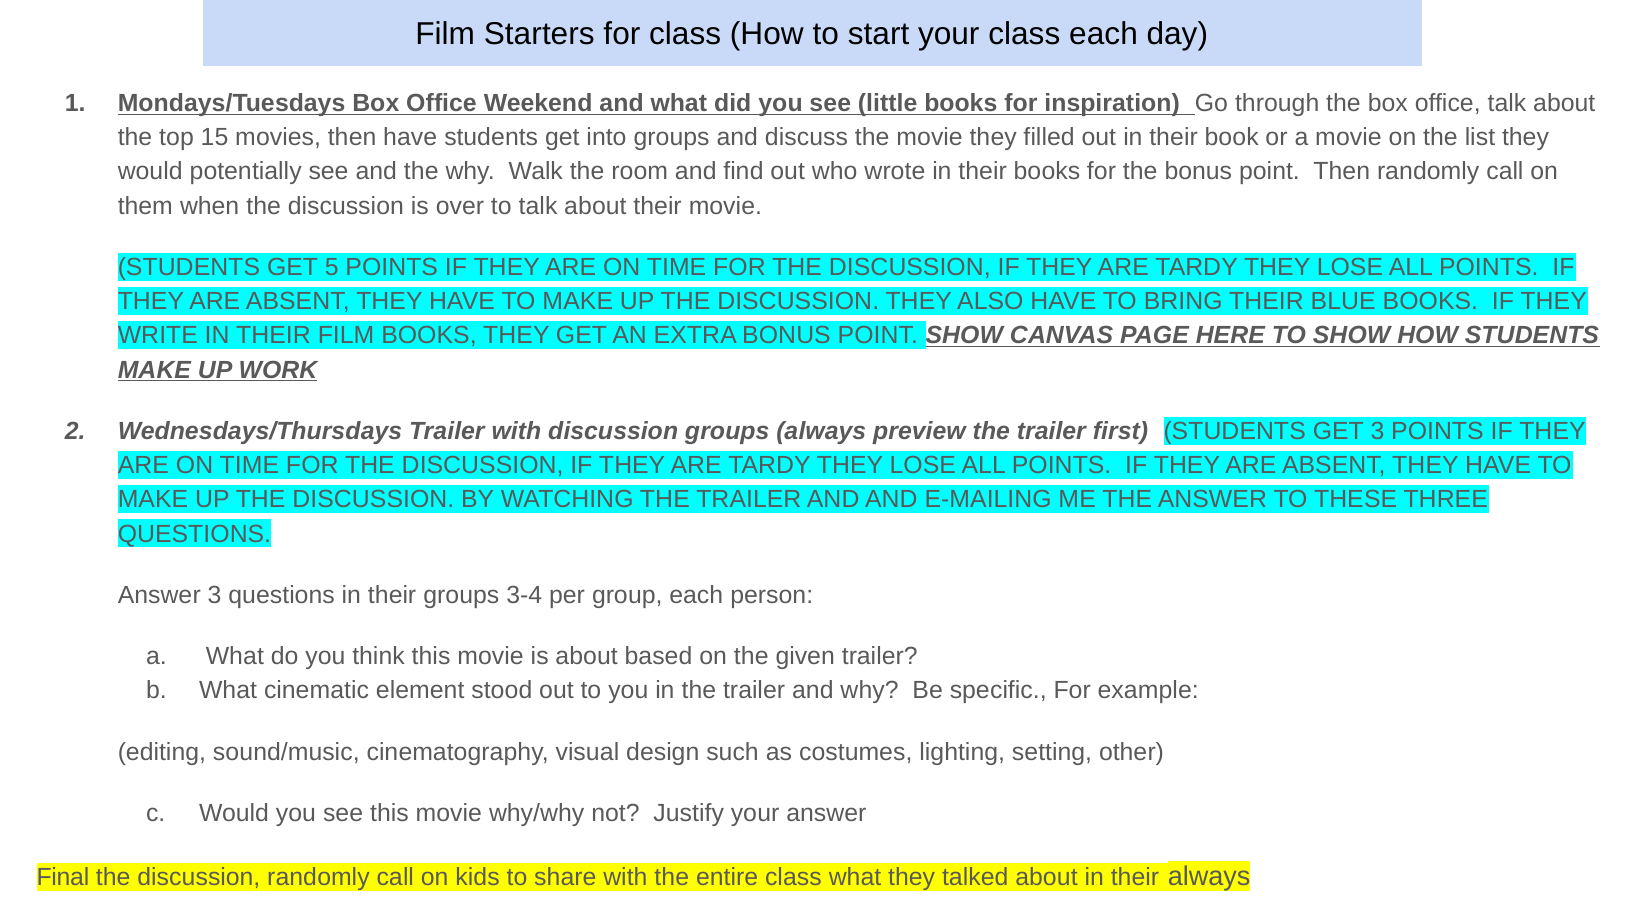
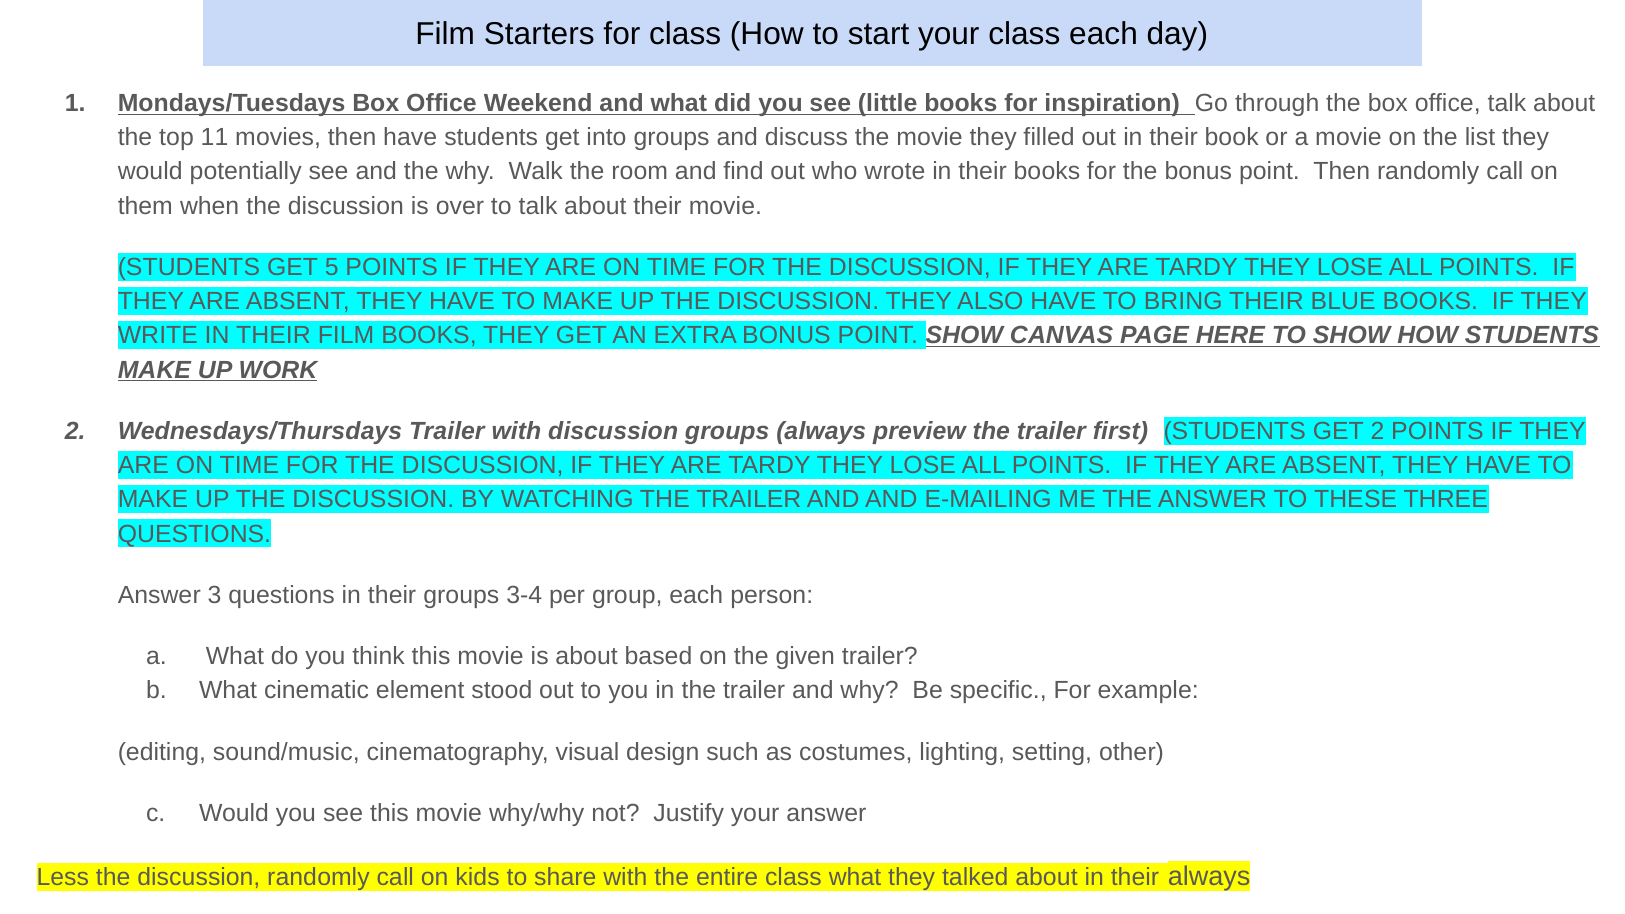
15: 15 -> 11 (214, 138)
GET 3: 3 -> 2 (1377, 431)
Final: Final -> Less (63, 877)
